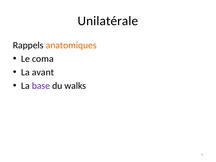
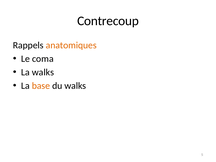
Unilatérale: Unilatérale -> Contrecoup (108, 21)
La avant: avant -> walks (43, 72)
base colour: purple -> orange (41, 86)
